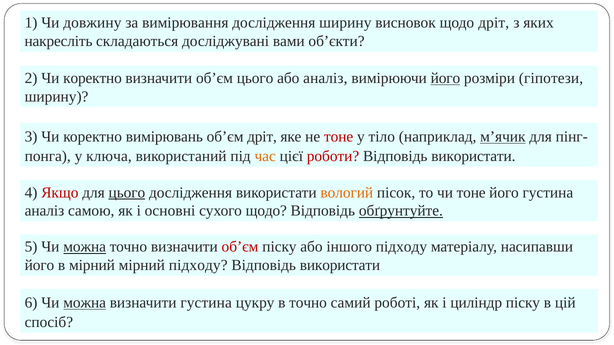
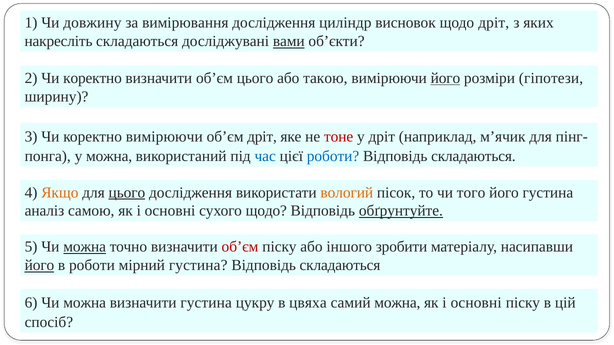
дослідження ширину: ширину -> циліндр (345, 23)
вами underline: none -> present (289, 41)
або аналіз: аналіз -> такою (325, 78)
коректно вимірювань: вимірювань -> вимірюючи (164, 137)
у тіло: тіло -> дріт (382, 137)
м’ячик underline: present -> none (503, 137)
у ключа: ключа -> можна (109, 157)
час colour: orange -> blue (265, 157)
роботи colour: red -> blue (333, 157)
використати: використати -> складаються (473, 157)
Якщо colour: red -> orange (60, 193)
чи тоне: тоне -> того (471, 193)
іншого підходу: підходу -> зробити (402, 247)
його underline: none -> present (39, 266)
в мірний: мірний -> роботи (92, 266)
мірний підходу: підходу -> густина (198, 266)
використати: використати -> складаються (340, 266)
можна underline: present -> none (85, 303)
в точно: точно -> цвяха (308, 303)
самий роботі: роботі -> можна (397, 303)
циліндр: циліндр -> основні (476, 303)
